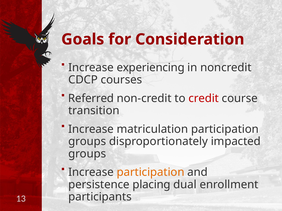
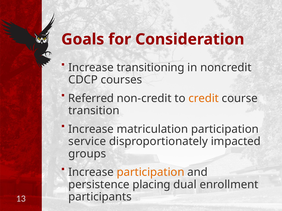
experiencing: experiencing -> transitioning (151, 68)
credit colour: red -> orange (204, 99)
groups: groups -> service (87, 142)
